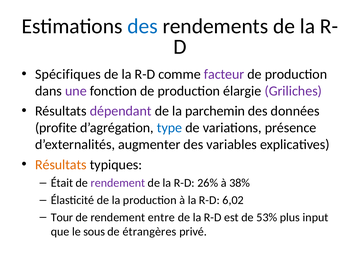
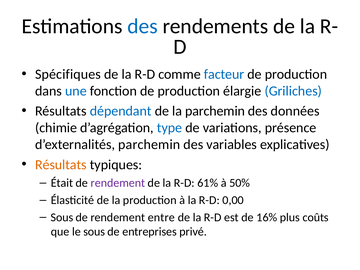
facteur colour: purple -> blue (224, 74)
une colour: purple -> blue (76, 91)
Griliches colour: purple -> blue (293, 91)
dépendant colour: purple -> blue (121, 111)
profite: profite -> chimie (56, 128)
d’externalités augmenter: augmenter -> parchemin (149, 145)
26%: 26% -> 61% (208, 183)
38%: 38% -> 50% (240, 183)
6,02: 6,02 -> 0,00 (233, 200)
Tour: Tour -> Sous (62, 217)
53%: 53% -> 16% (267, 217)
input: input -> coûts (316, 217)
étrangères: étrangères -> entreprises (150, 232)
